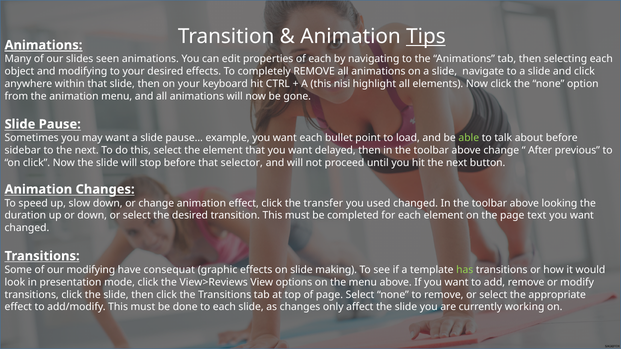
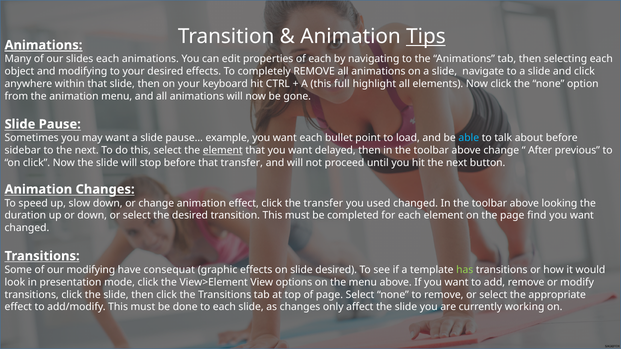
slides seen: seen -> each (108, 59)
nisi: nisi -> full (342, 84)
able colour: light green -> light blue (469, 138)
element underline: none -> present (223, 151)
that selector: selector -> transfer (242, 163)
text: text -> find (537, 216)
slide making: making -> desired (336, 270)
View>Reviews: View>Reviews -> View>Element (214, 282)
